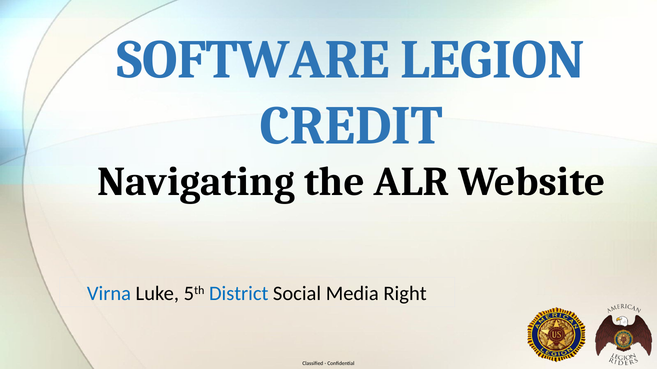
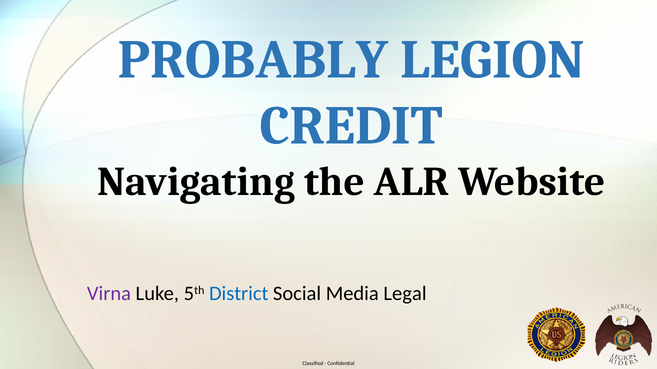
SOFTWARE: SOFTWARE -> PROBABLY (253, 60)
Virna colour: blue -> purple (109, 294)
Right: Right -> Legal (405, 294)
